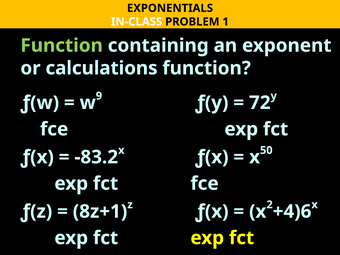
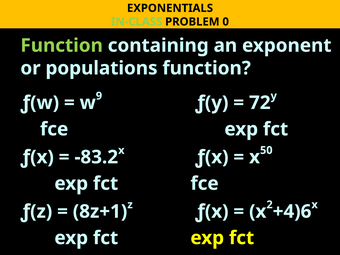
IN-CLASS colour: white -> light green (137, 22)
1: 1 -> 0 (226, 22)
calculations: calculations -> populations (102, 68)
